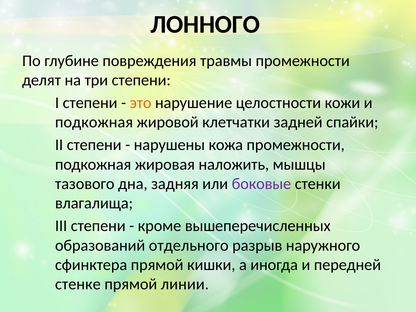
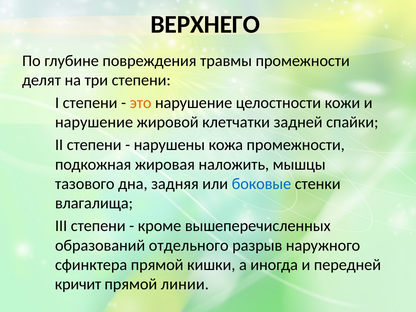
ЛОННОГО: ЛОННОГО -> ВЕРХНЕГО (205, 25)
подкожная: подкожная -> нарушение (94, 122)
боковые colour: purple -> blue (261, 184)
стенке: стенке -> кричит (78, 284)
